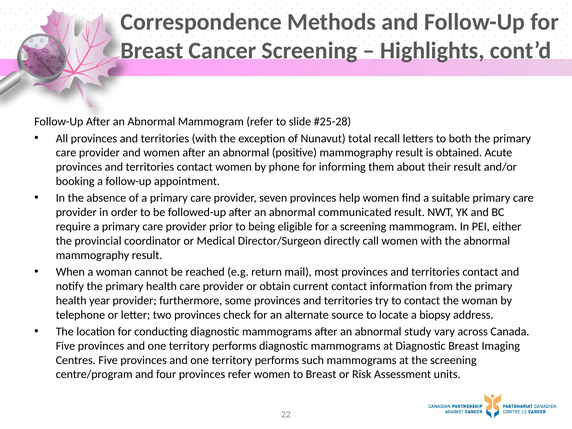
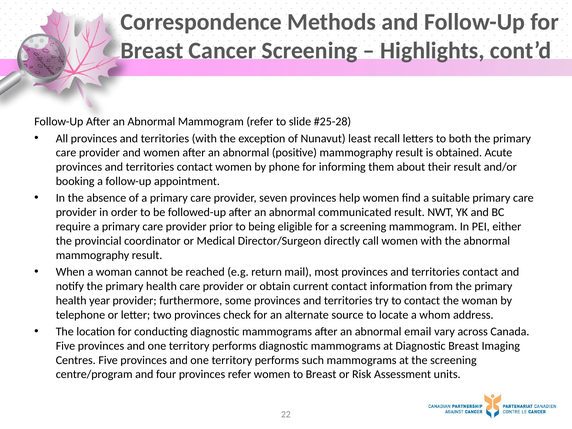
total: total -> least (360, 138)
biopsy: biopsy -> whom (435, 315)
study: study -> email (418, 331)
